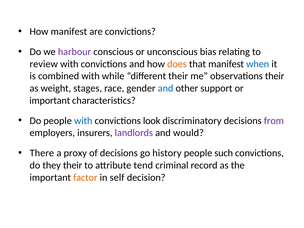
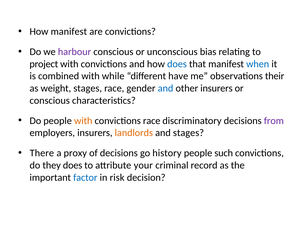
review: review -> project (44, 64)
does colour: orange -> blue (177, 64)
different their: their -> have (178, 76)
other support: support -> insurers (216, 88)
important: important -> conscious (50, 100)
with colour: blue -> orange (83, 121)
convictions look: look -> race (152, 121)
landlords colour: purple -> orange (134, 133)
and would: would -> stages (188, 133)
they their: their -> does (73, 165)
tend: tend -> your (143, 165)
factor colour: orange -> blue (85, 177)
self: self -> risk (117, 177)
